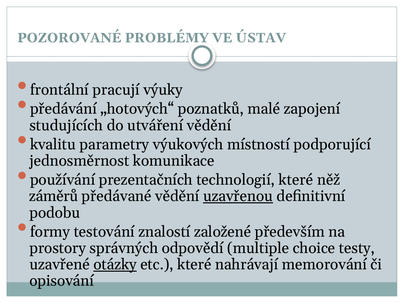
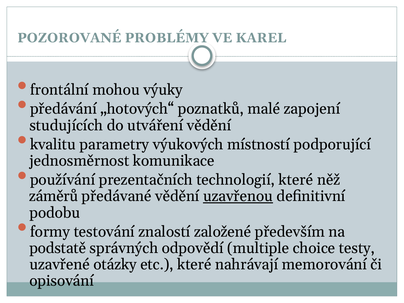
ÚSTAV: ÚSTAV -> KAREL (261, 38)
pracují: pracují -> mohou (116, 90)
prostory: prostory -> podstatě (58, 248)
otázky underline: present -> none (115, 265)
